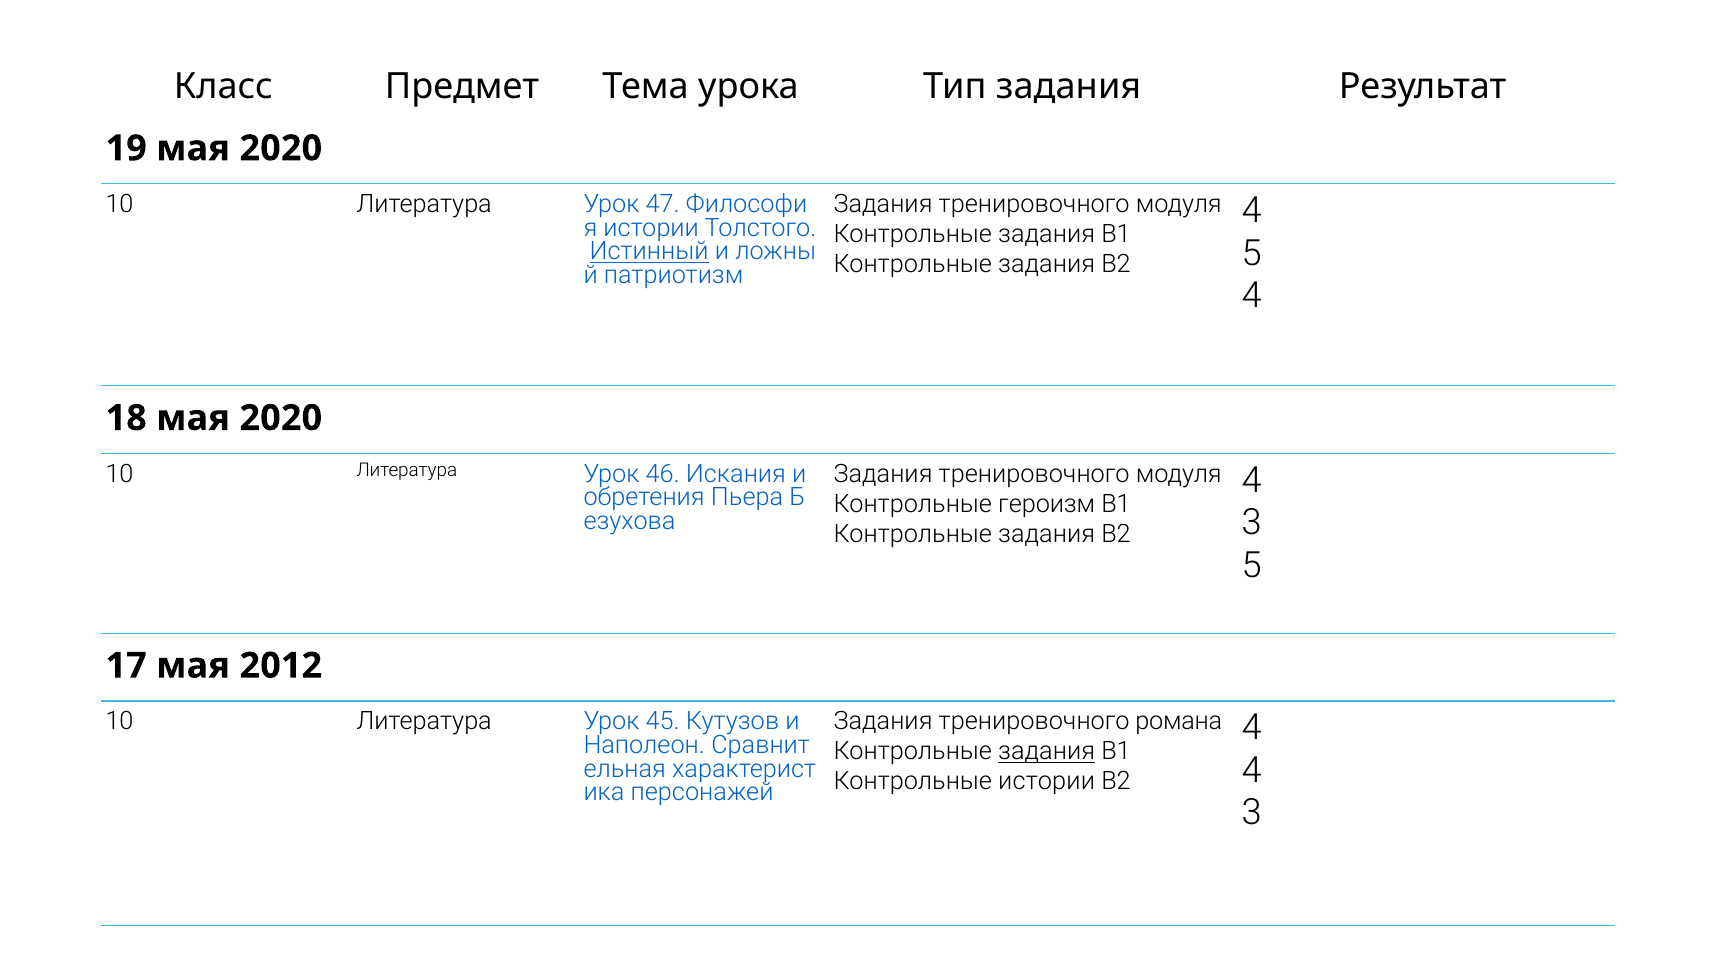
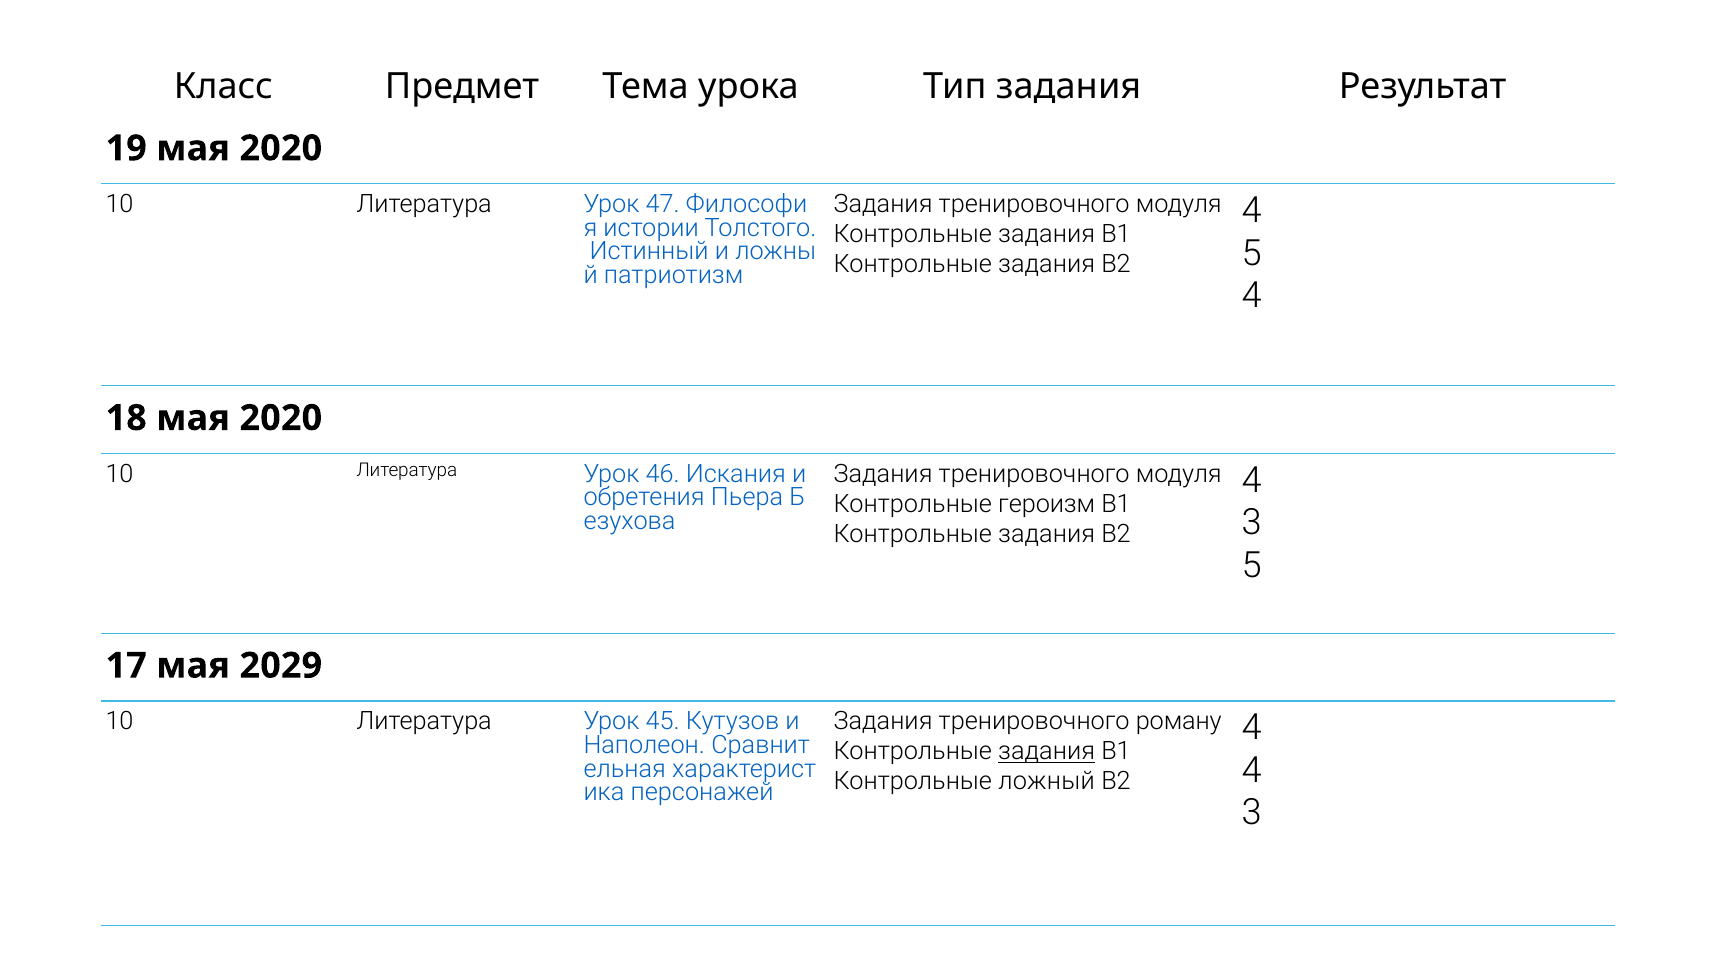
Истинный underline: present -> none (649, 252)
2012: 2012 -> 2029 (281, 666)
романа: романа -> роману (1179, 722)
Контрольные истории: истории -> ложный (1047, 782)
